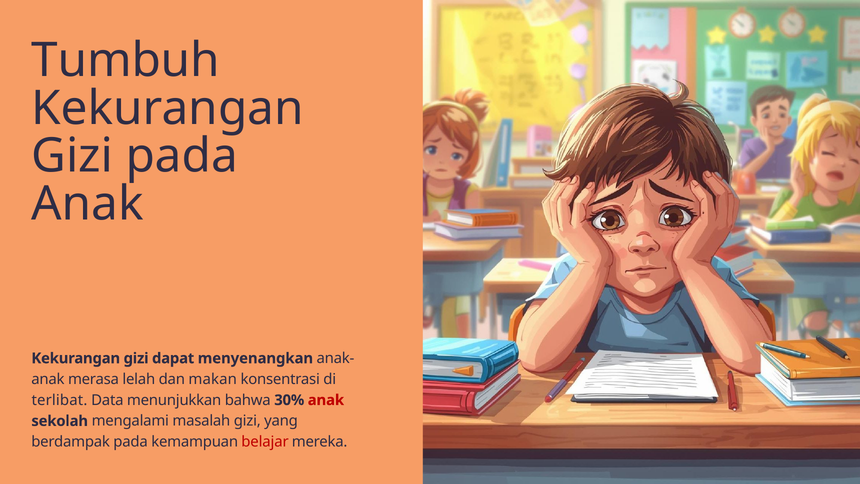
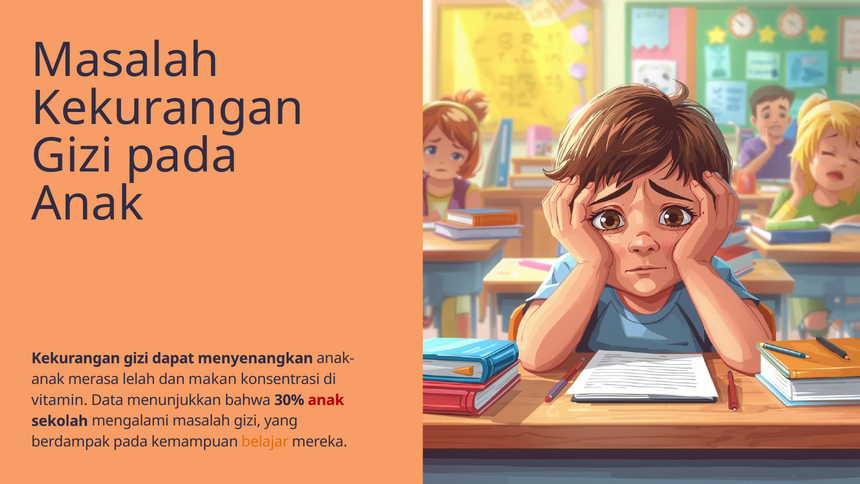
Tumbuh: Tumbuh -> Masalah (125, 61)
terlibat: terlibat -> vitamin (60, 400)
belajar colour: red -> orange (265, 442)
